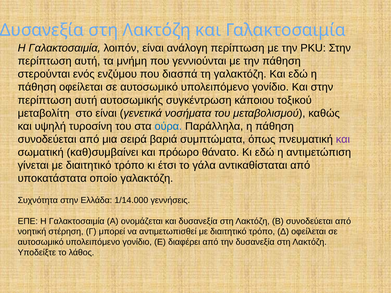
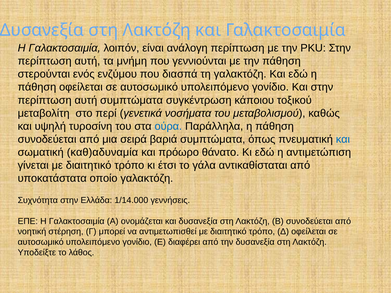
αυτή αυτοσωμικής: αυτοσωμικής -> συμπτώματα (132, 100)
στο είναι: είναι -> περί (106, 113)
και colour: purple -> blue (343, 139)
καθ)συμβαίνει: καθ)συμβαίνει -> καθ)αδυναμία (102, 152)
